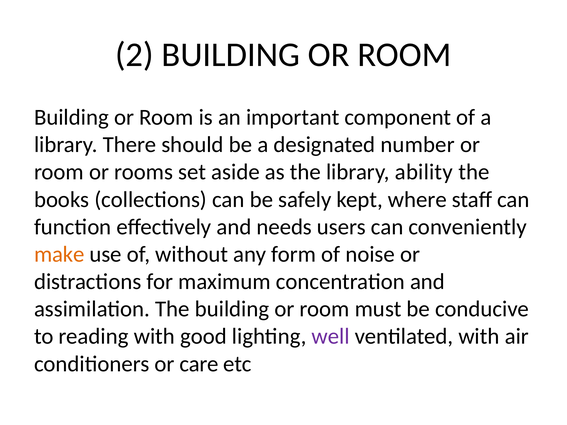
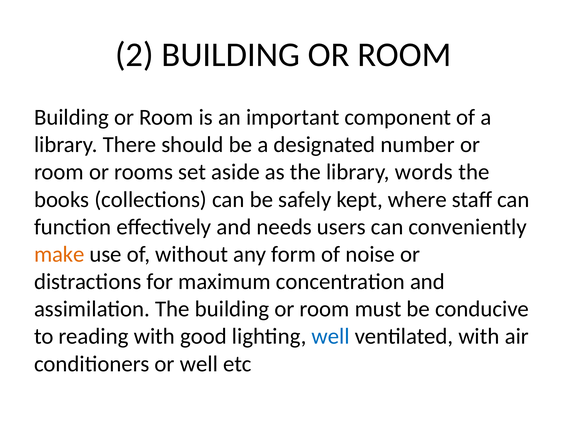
ability: ability -> words (424, 172)
well colour: purple -> blue (331, 337)
or care: care -> well (199, 364)
